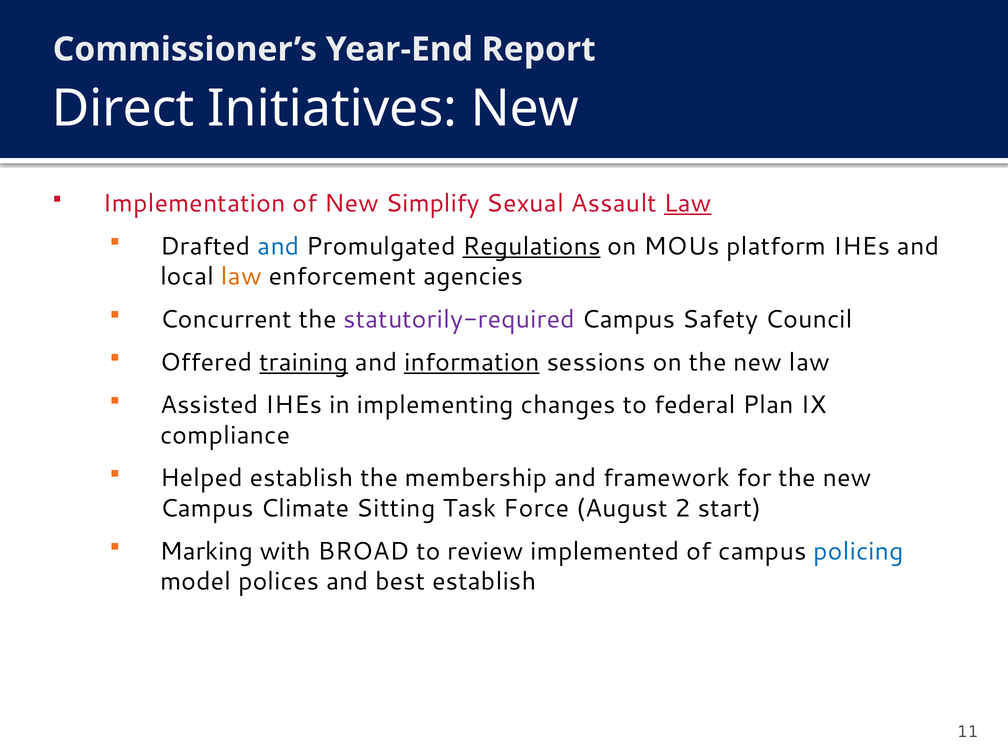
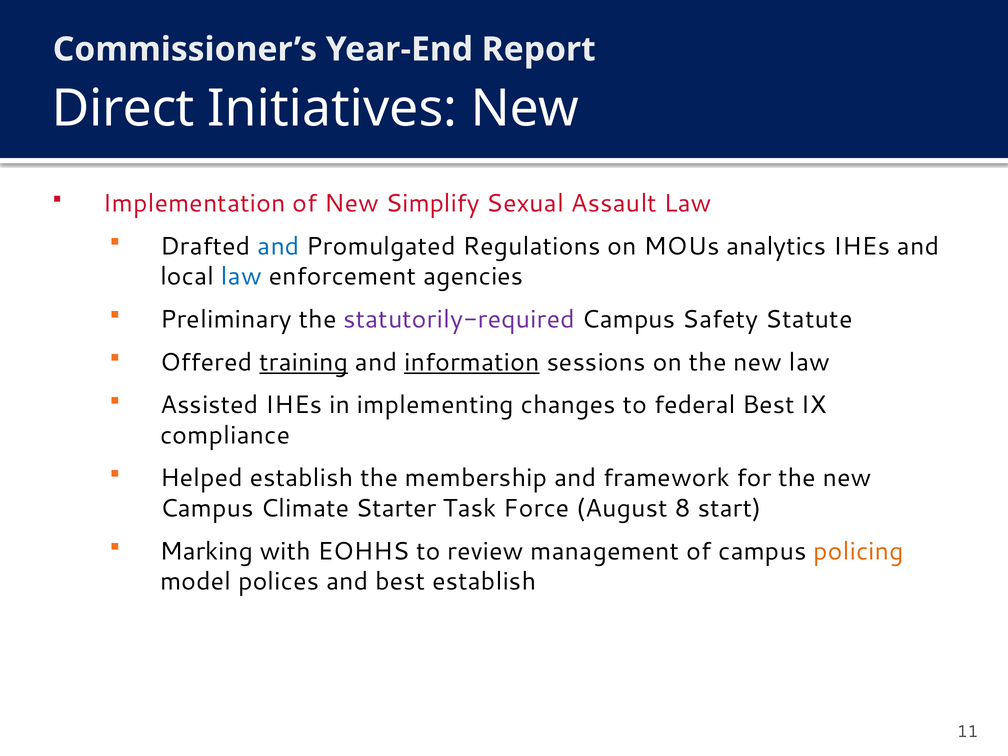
Law underline: present -> none (688, 203)
Regulations underline: present -> none (532, 246)
platform: platform -> analytics (776, 246)
law colour: orange -> blue (241, 276)
Concurrent: Concurrent -> Preliminary (226, 319)
Council: Council -> Statute (809, 319)
federal Plan: Plan -> Best (768, 405)
Sitting: Sitting -> Starter (396, 508)
2: 2 -> 8 (683, 508)
BROAD: BROAD -> EOHHS (364, 551)
implemented: implemented -> management (605, 551)
policing colour: blue -> orange (859, 551)
